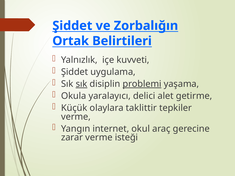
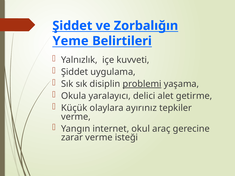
Ortak: Ortak -> Yeme (71, 41)
sık underline: present -> none (81, 84)
taklittir: taklittir -> ayırınız (141, 108)
